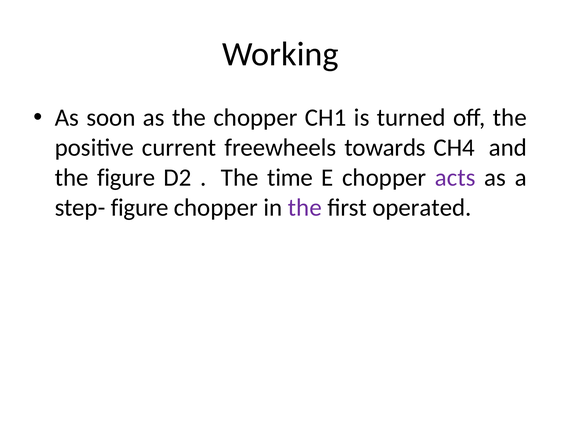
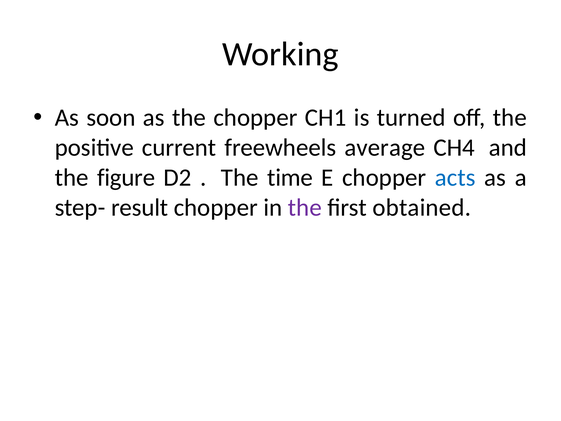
towards: towards -> average (385, 148)
acts colour: purple -> blue (455, 178)
step- figure: figure -> result (140, 207)
operated: operated -> obtained (422, 207)
